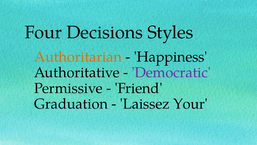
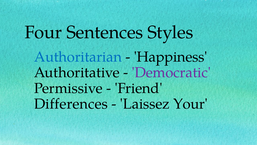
Decisions: Decisions -> Sentences (105, 32)
Authoritarian colour: orange -> blue (78, 57)
Graduation: Graduation -> Differences (71, 104)
